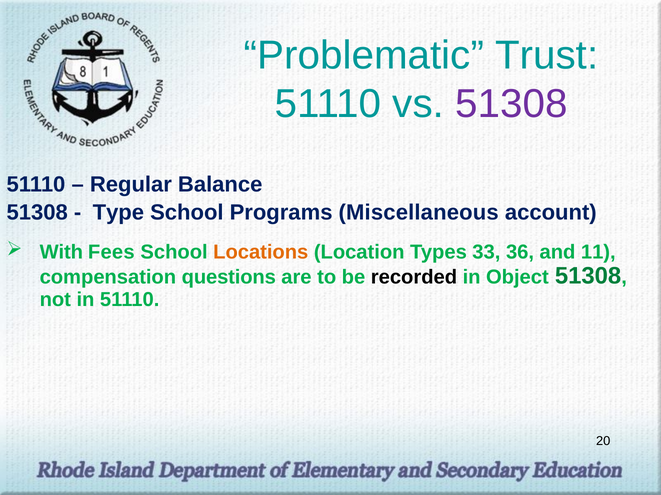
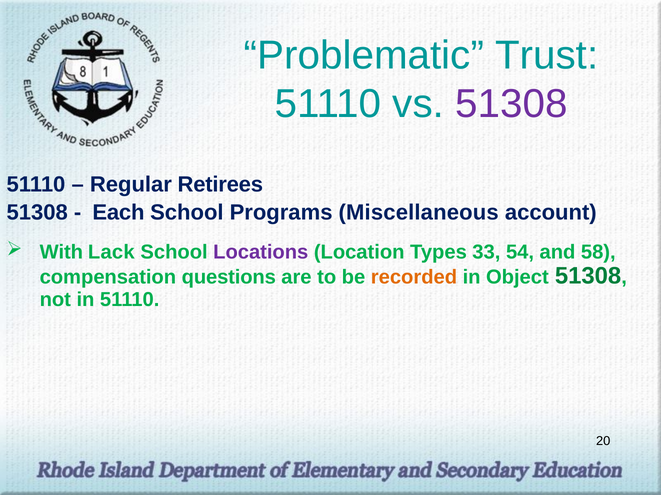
Balance: Balance -> Retirees (220, 185)
Type: Type -> Each (118, 213)
Fees: Fees -> Lack (111, 252)
Locations colour: orange -> purple (261, 252)
36: 36 -> 54 (520, 252)
11: 11 -> 58 (598, 252)
recorded colour: black -> orange (414, 277)
